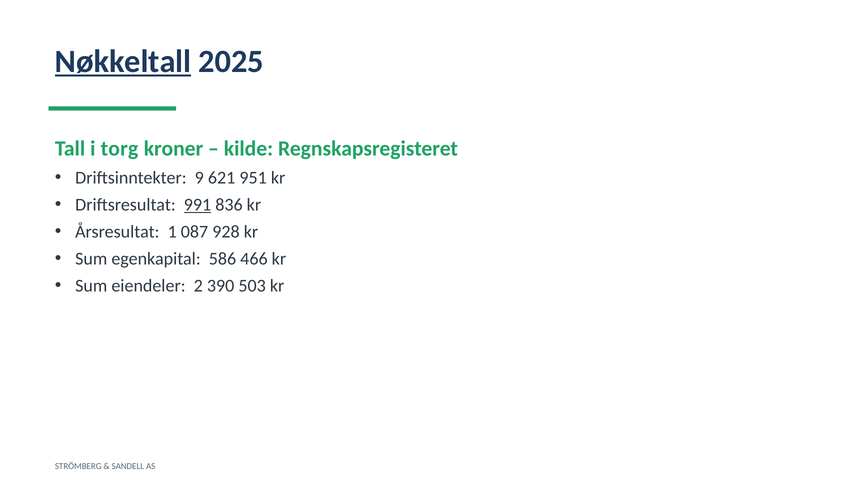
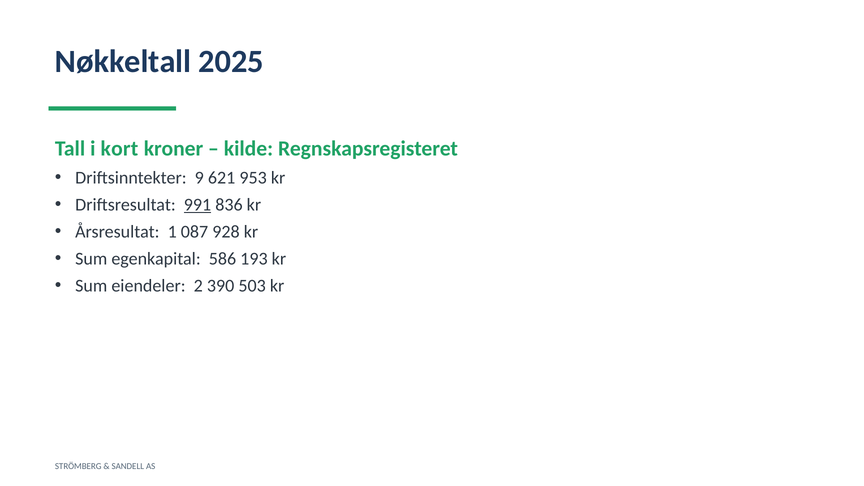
Nøkkeltall underline: present -> none (123, 62)
torg: torg -> kort (119, 149)
951: 951 -> 953 (253, 178)
466: 466 -> 193 (254, 259)
